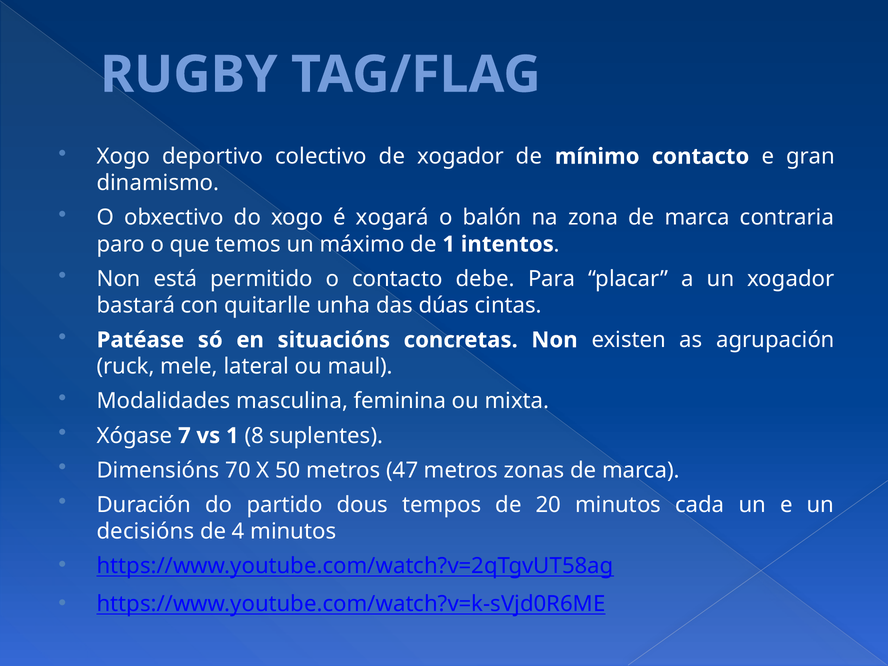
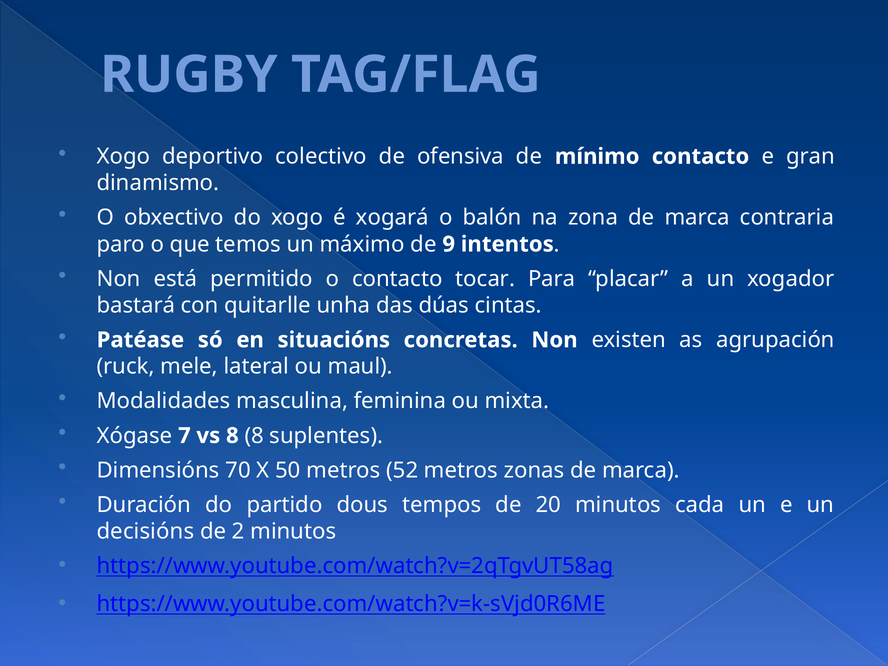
de xogador: xogador -> ofensiva (461, 156)
de 1: 1 -> 9 (449, 244)
debe: debe -> tocar (485, 279)
vs 1: 1 -> 8 (232, 436)
47: 47 -> 52 (402, 470)
4: 4 -> 2 (238, 531)
